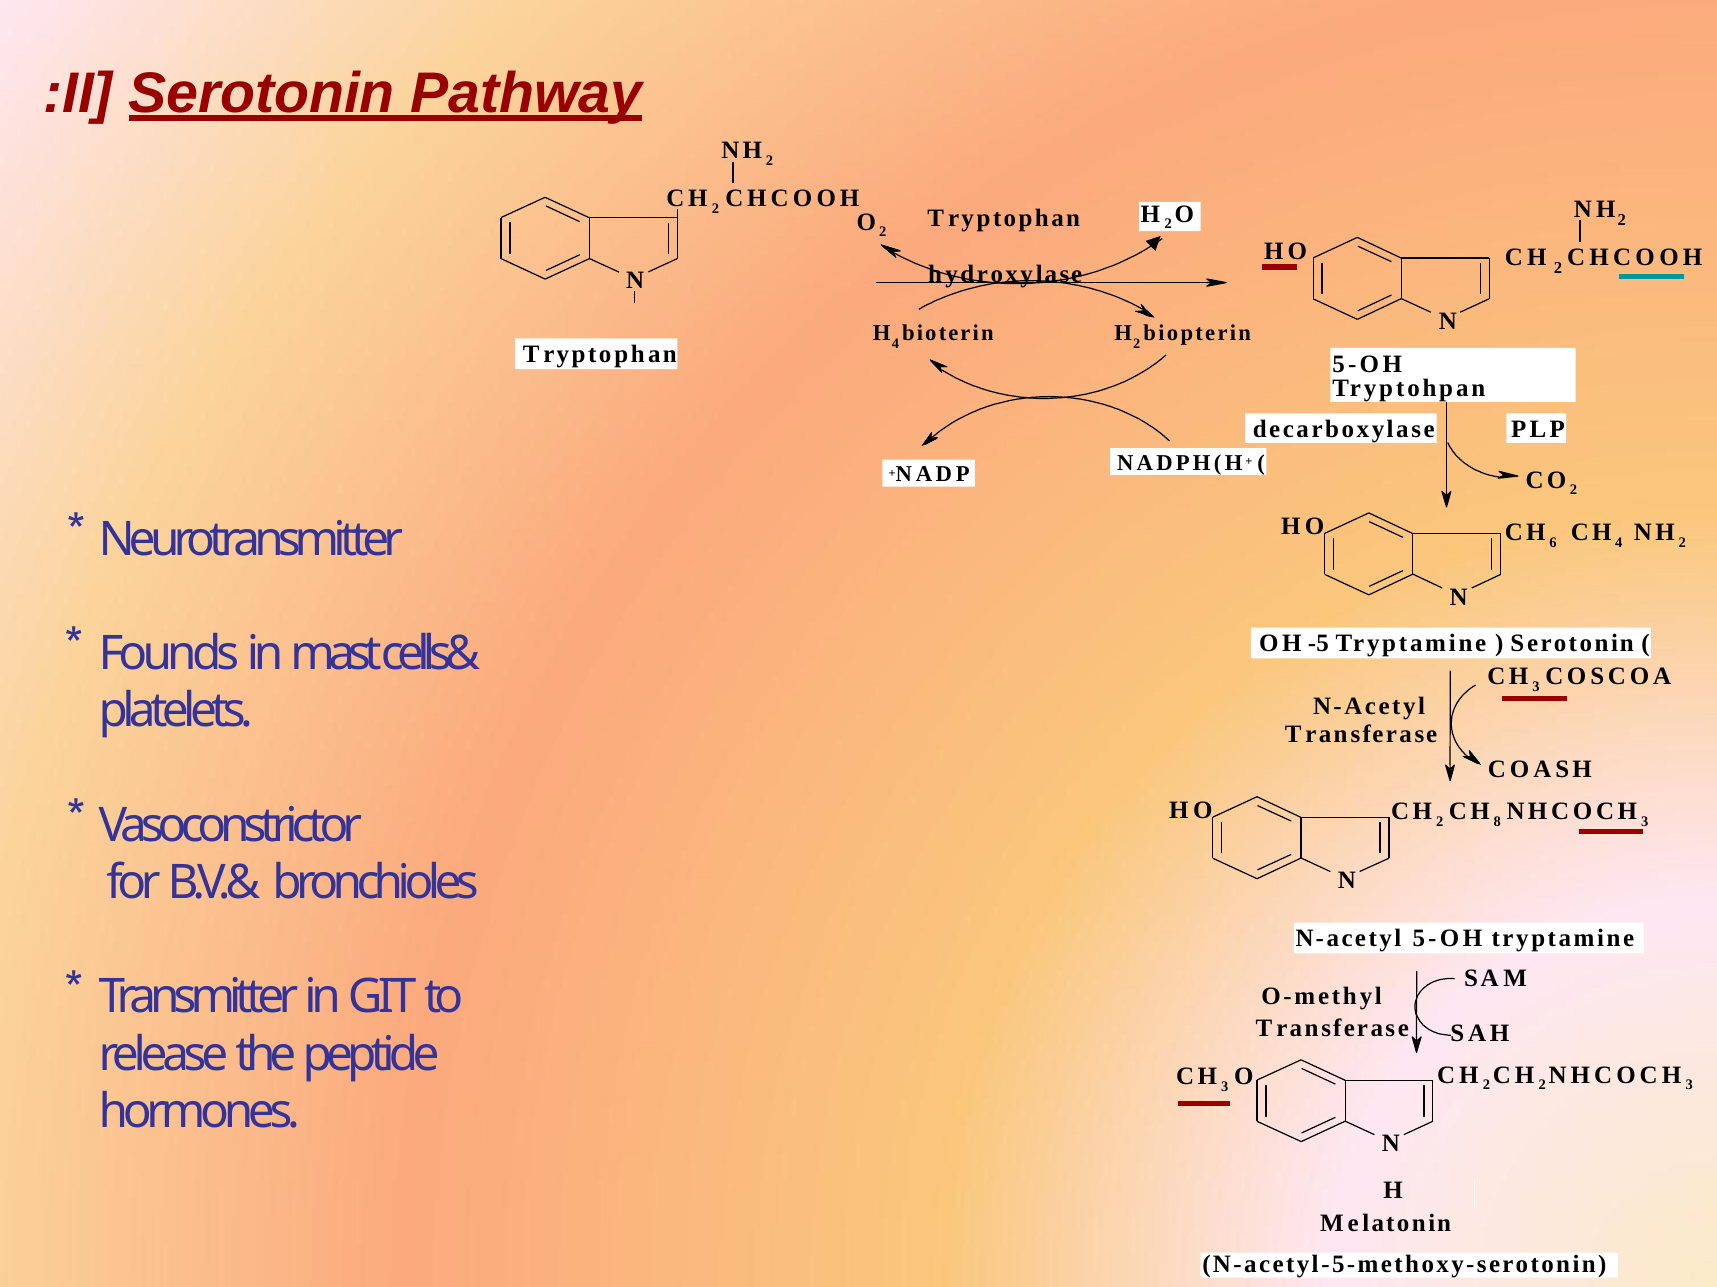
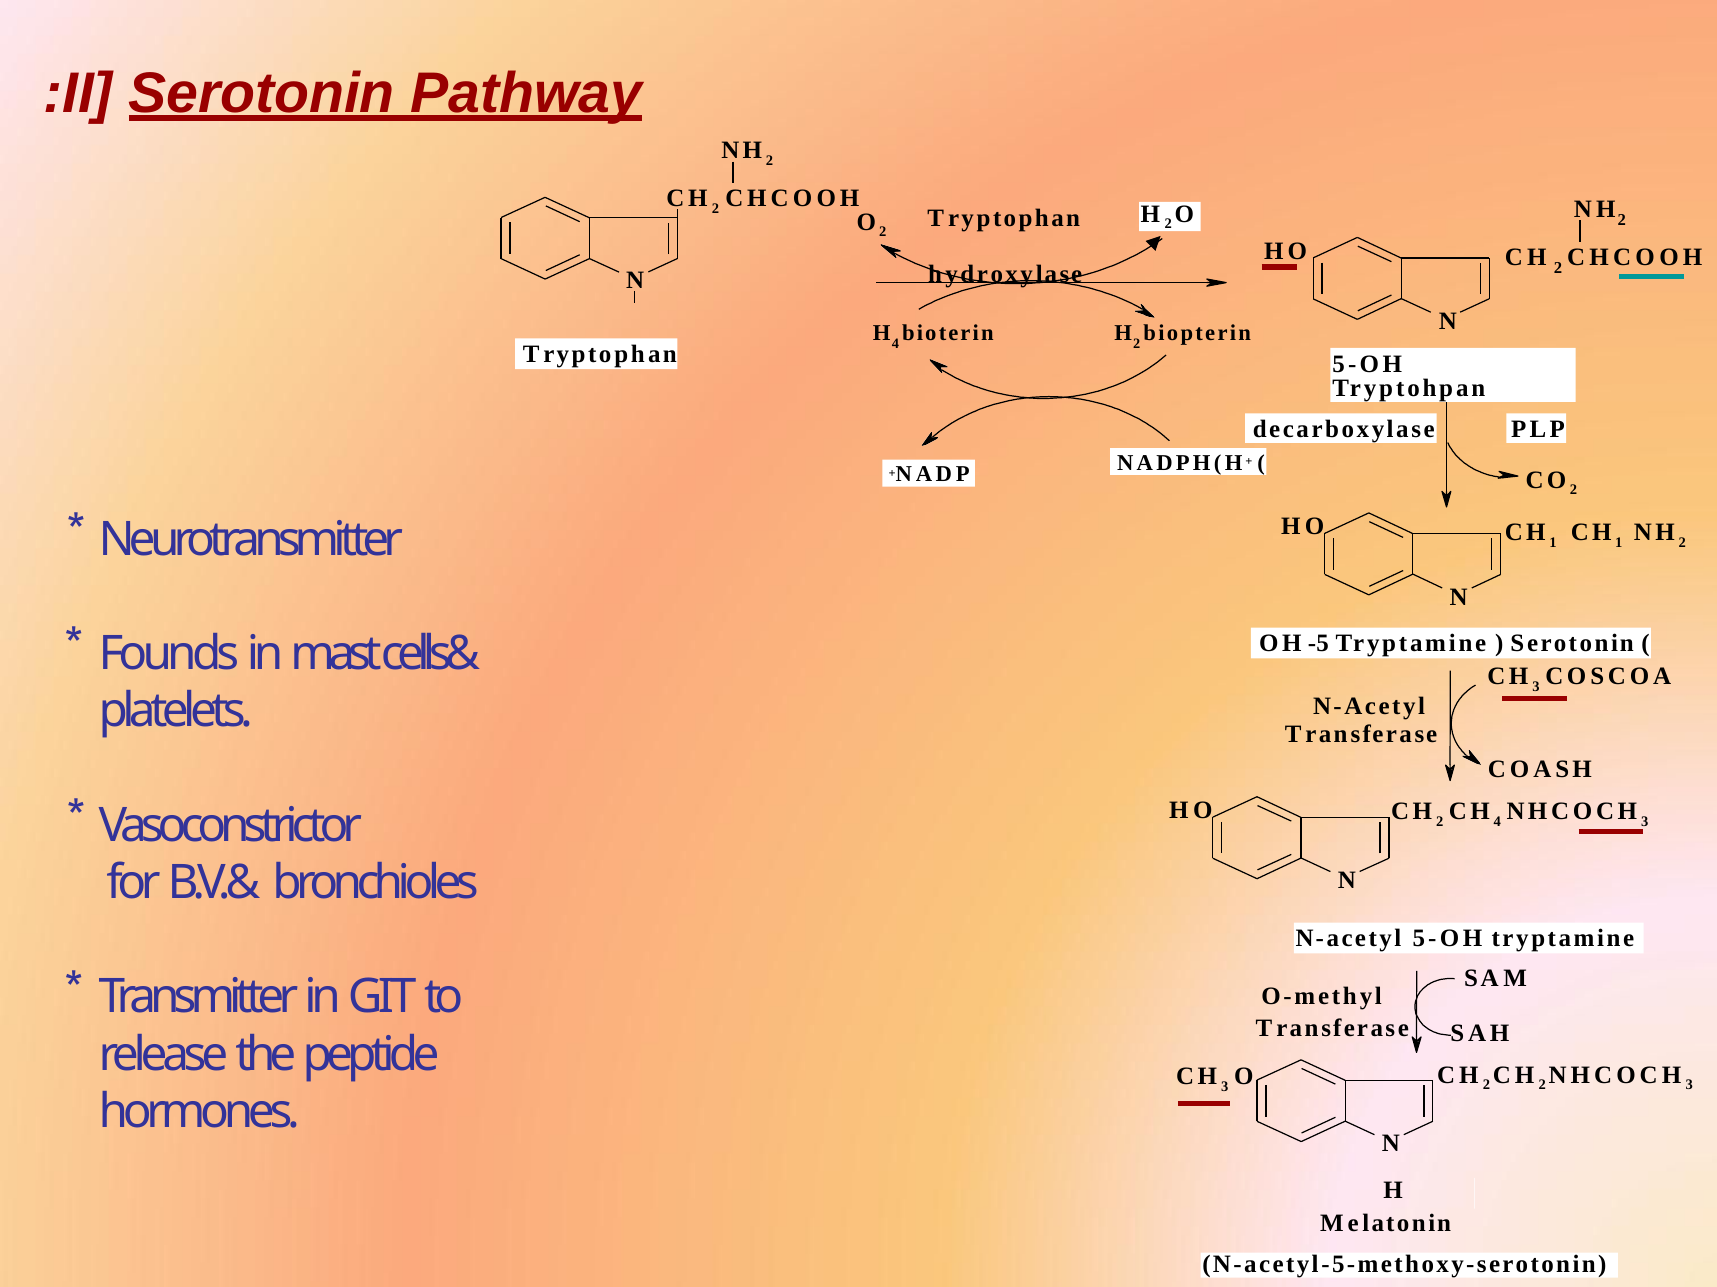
6: 6 -> 1 (1553, 543)
4: 4 -> 1 (1619, 543)
CH 8: 8 -> 4 (1497, 822)
